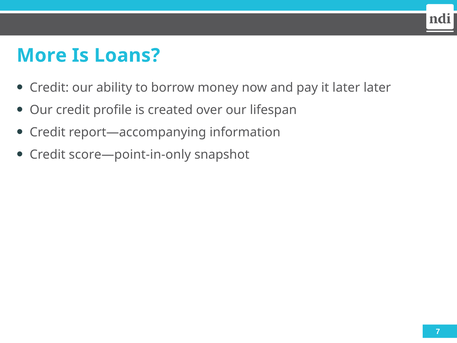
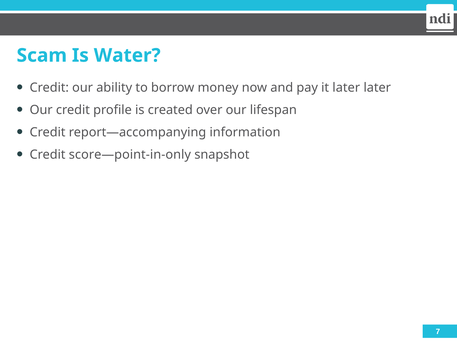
More: More -> Scam (42, 55)
Loans: Loans -> Water (127, 55)
